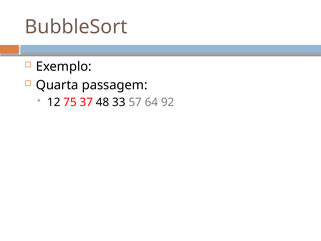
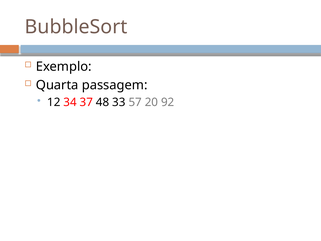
75: 75 -> 34 (70, 102)
64: 64 -> 20 (151, 102)
